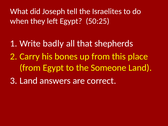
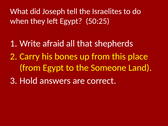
badly: badly -> afraid (53, 43)
Land: Land -> Hold (29, 81)
